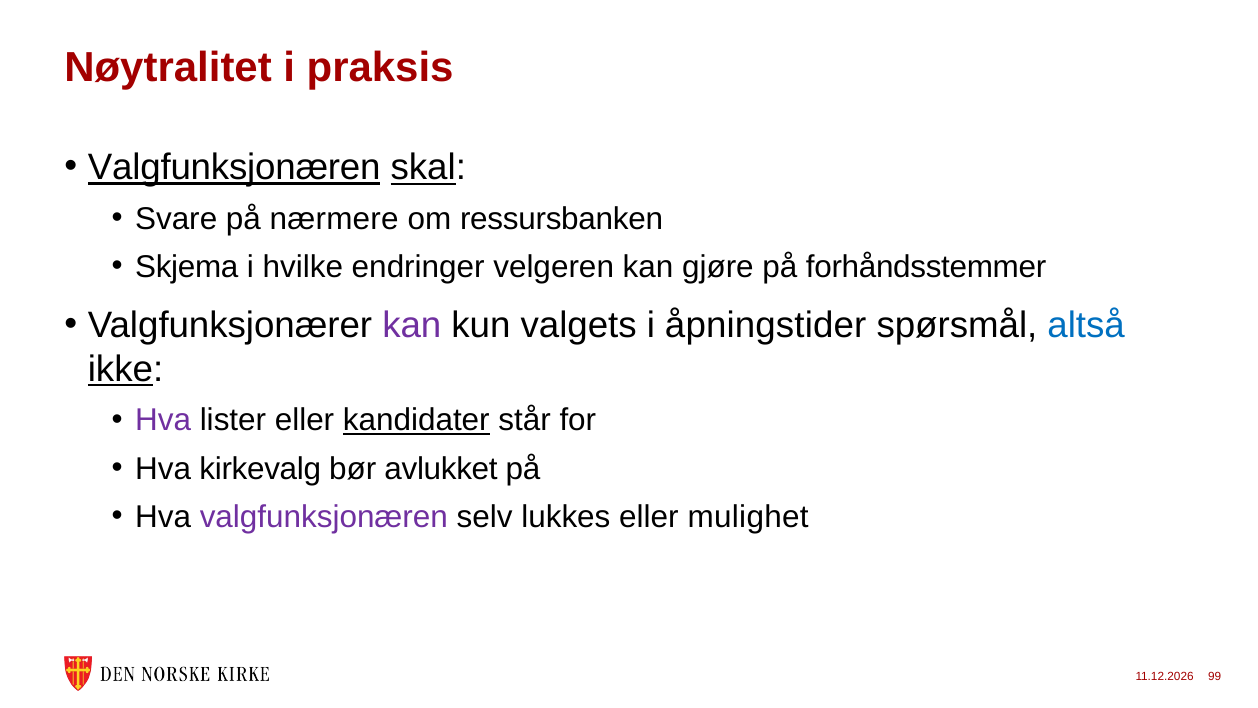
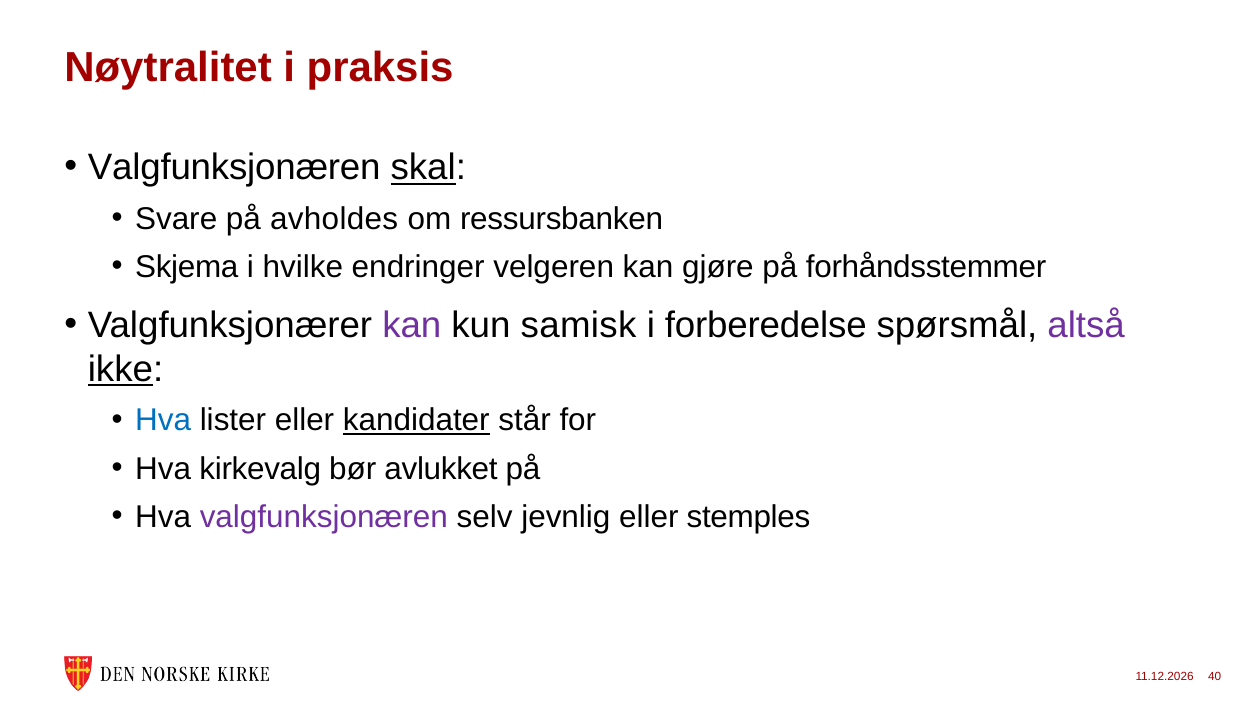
Valgfunksjonæren underline: present -> none (234, 168)
nærmere: nærmere -> avholdes (334, 219)
valgets: valgets -> samisk (579, 325)
åpningstider: åpningstider -> forberedelse (766, 325)
altså colour: blue -> purple (1086, 325)
Hva colour: purple -> blue (163, 420)
lukkes: lukkes -> jevnlig (566, 517)
mulighet: mulighet -> stemples (748, 517)
99: 99 -> 40 (1215, 676)
